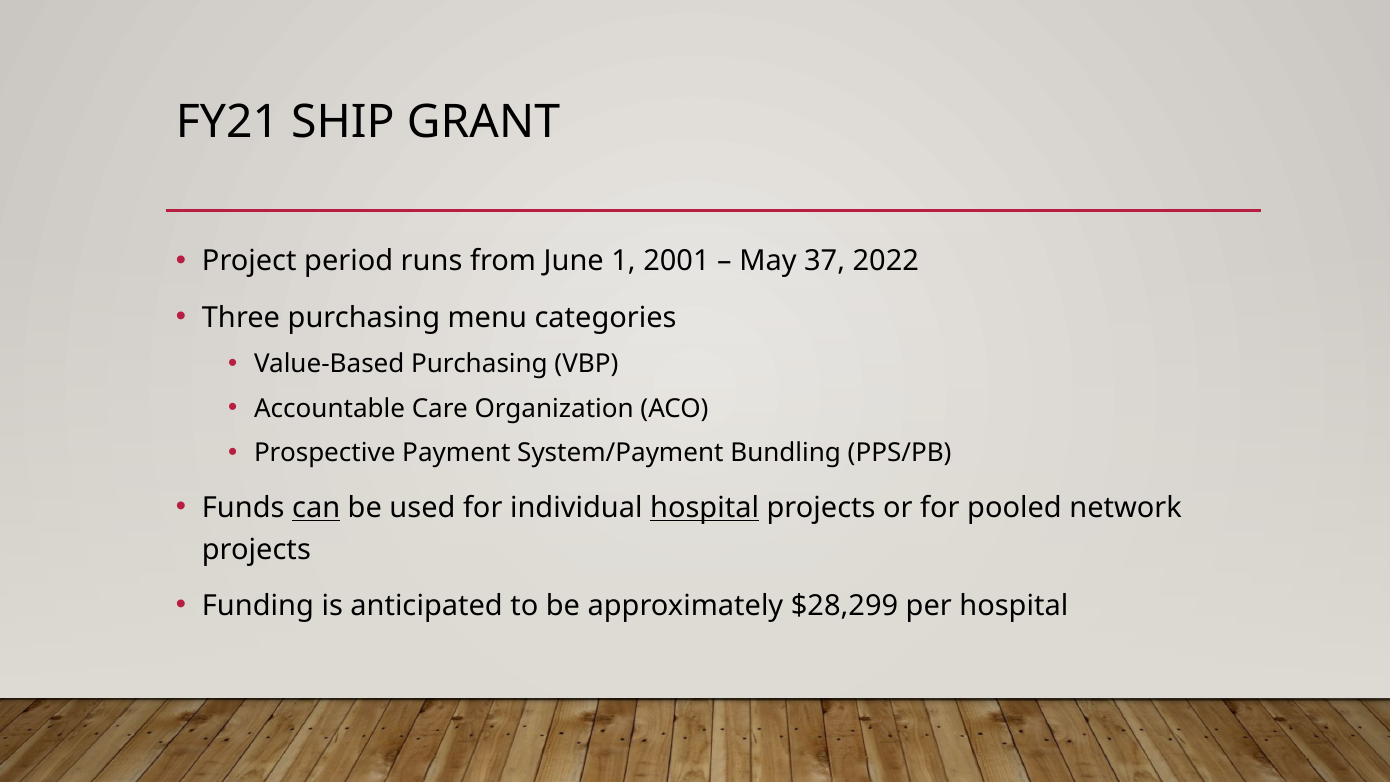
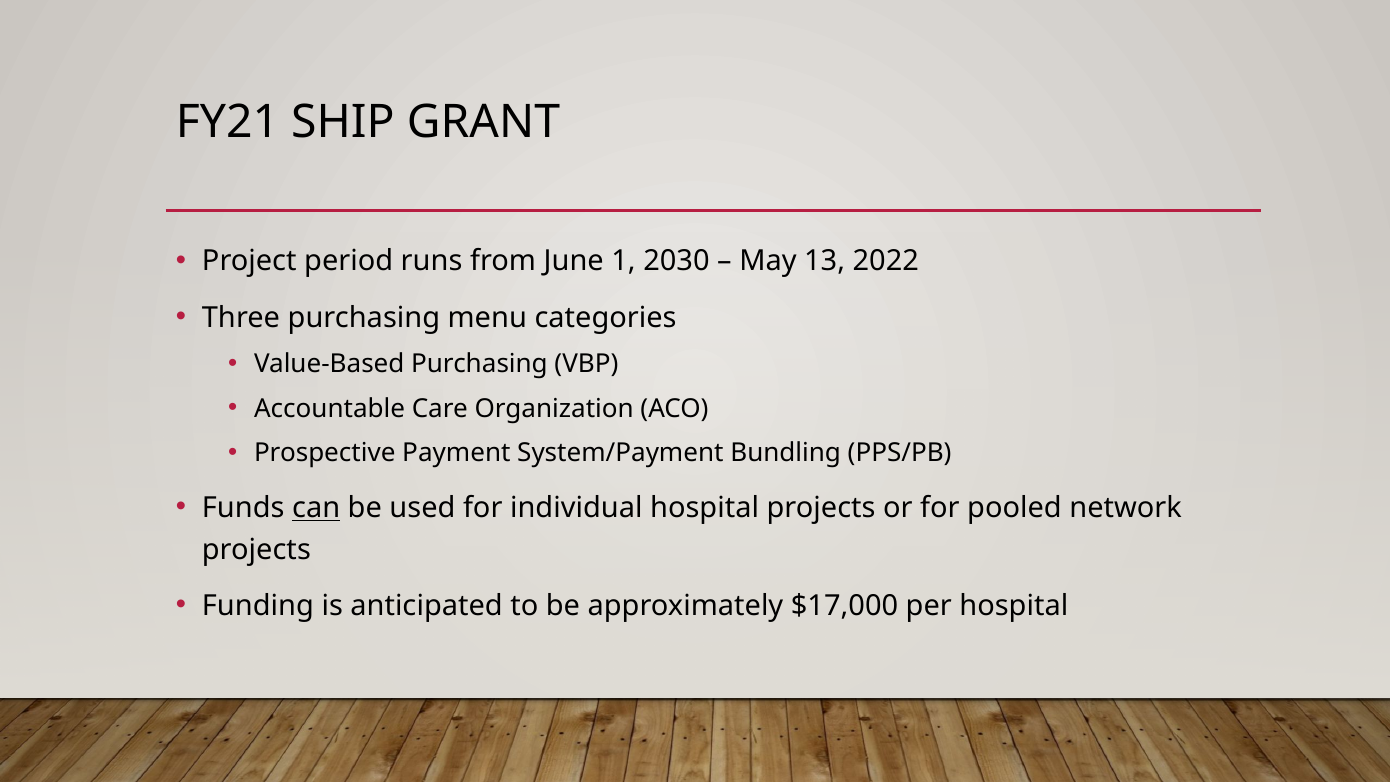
2001: 2001 -> 2030 (676, 261)
37: 37 -> 13 (825, 261)
hospital underline: present -> none (705, 508)
$28,299: $28,299 -> $17,000 (845, 606)
